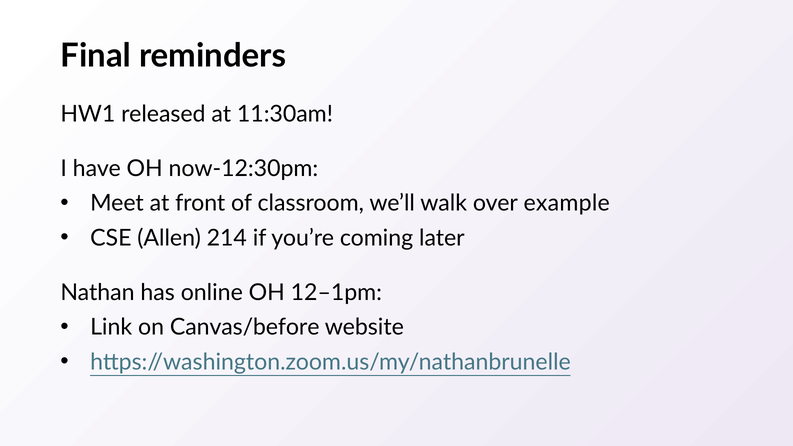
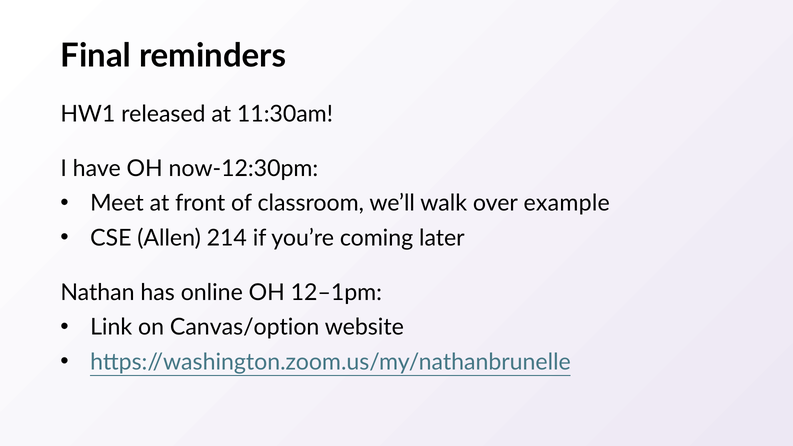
Canvas/before: Canvas/before -> Canvas/option (245, 327)
